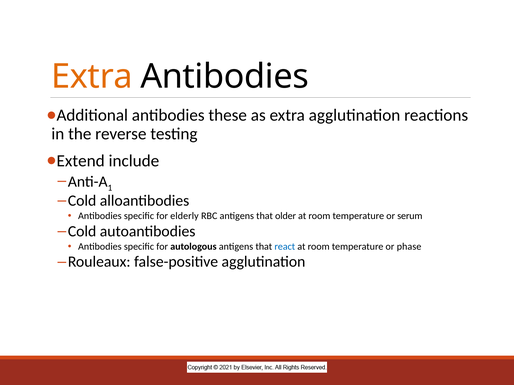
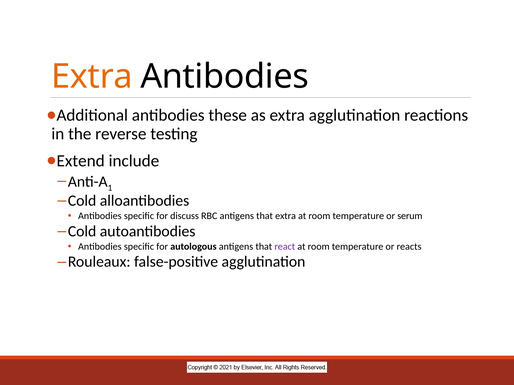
elderly: elderly -> discuss (185, 216)
that older: older -> extra (286, 216)
react colour: blue -> purple (285, 247)
phase: phase -> reacts (409, 247)
